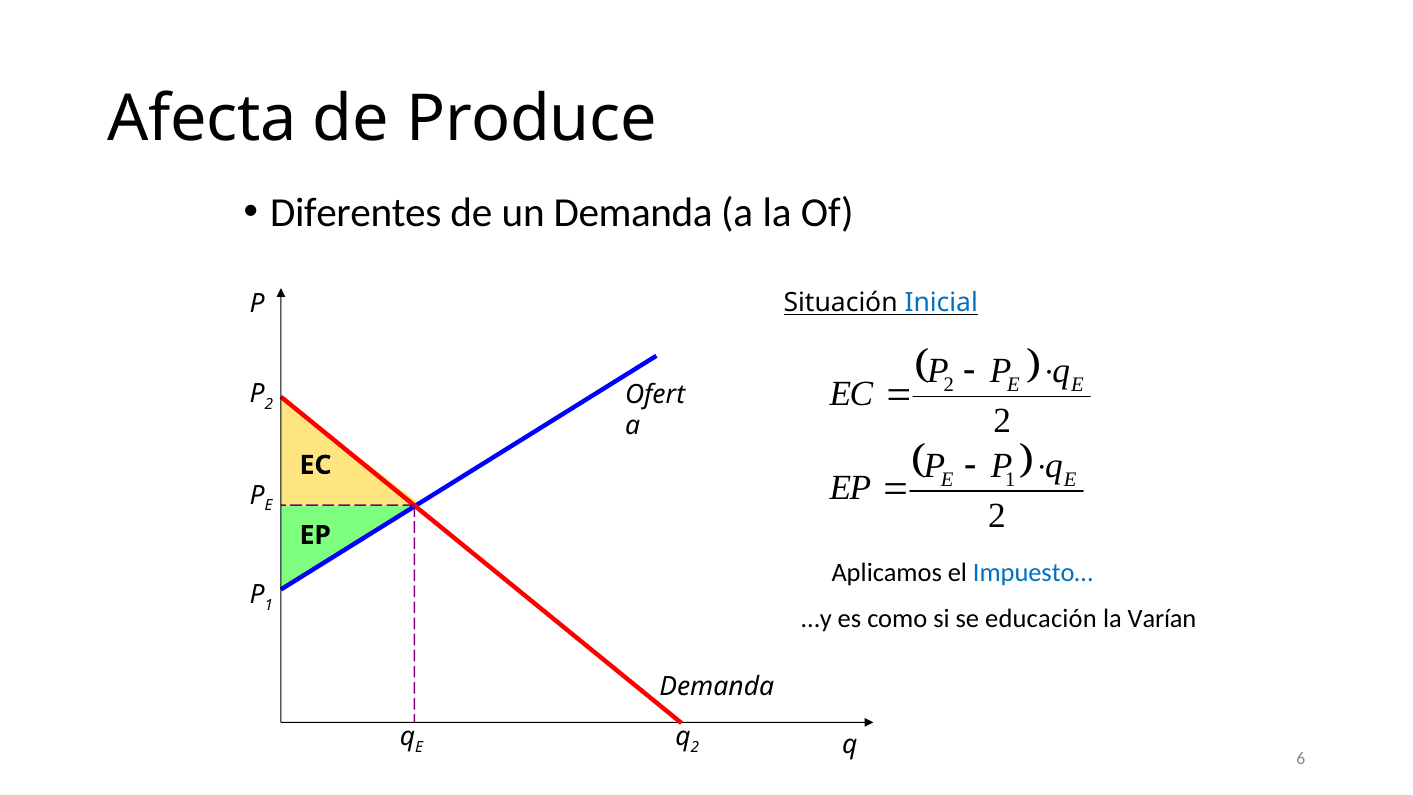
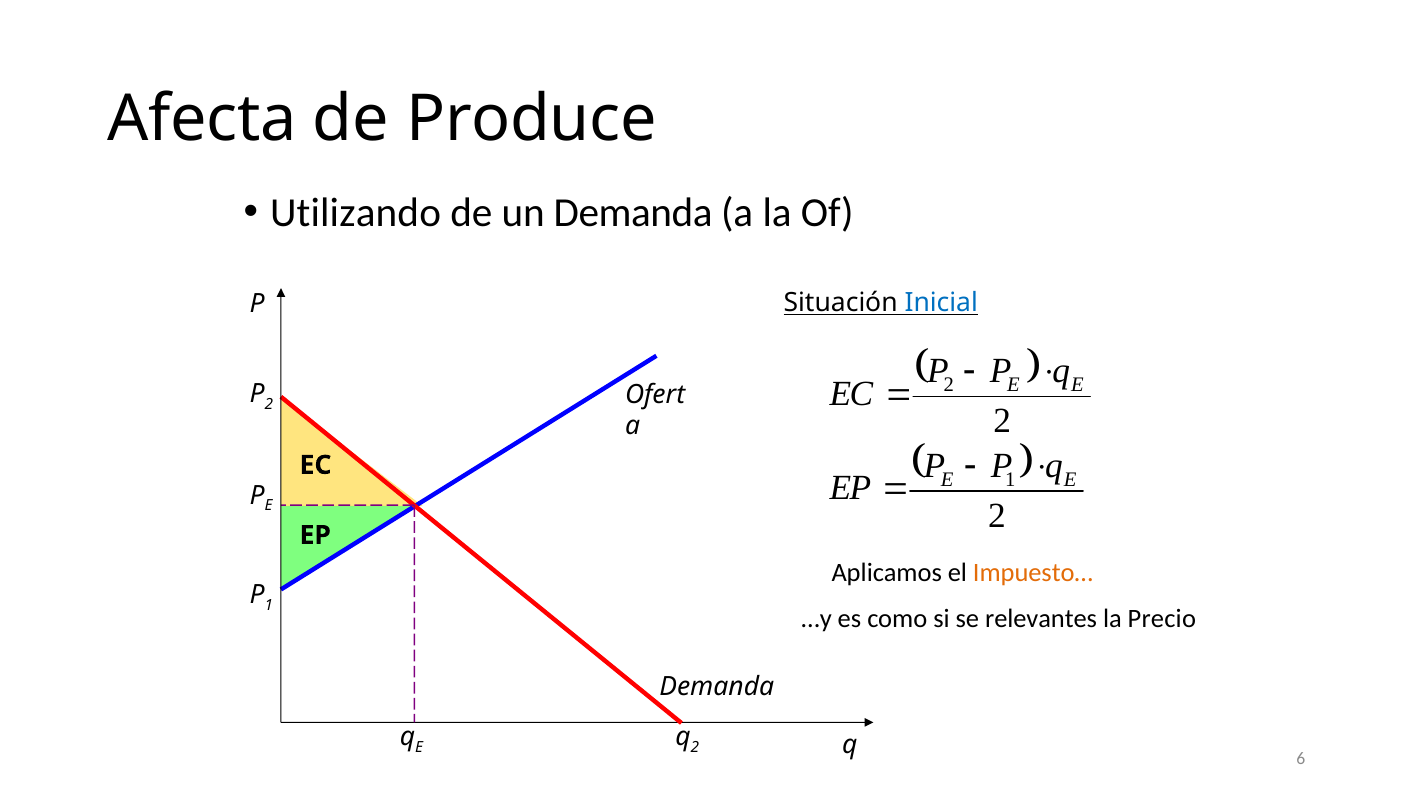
Diferentes: Diferentes -> Utilizando (356, 213)
Impuesto… colour: blue -> orange (1033, 573)
educación: educación -> relevantes (1041, 618)
Varían: Varían -> Precio (1162, 618)
